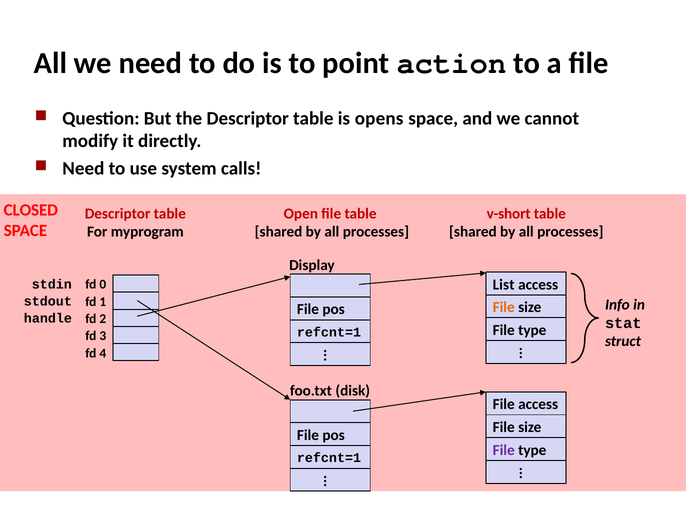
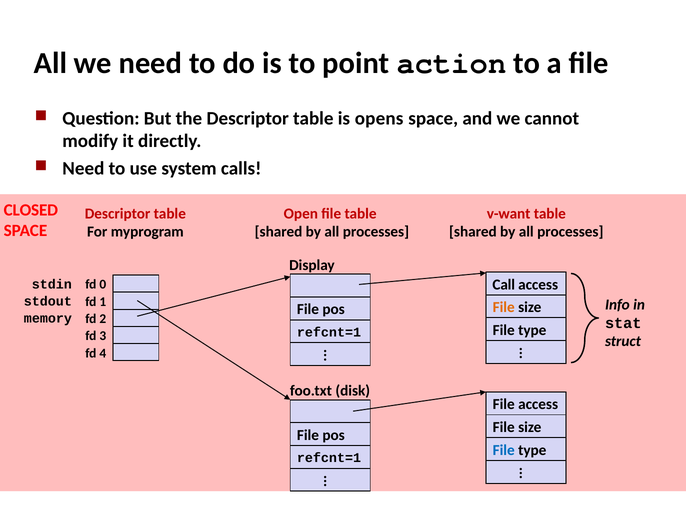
v-short: v-short -> v-want (509, 214)
List: List -> Call (504, 285)
handle: handle -> memory (48, 319)
File colour: purple -> blue (504, 451)
